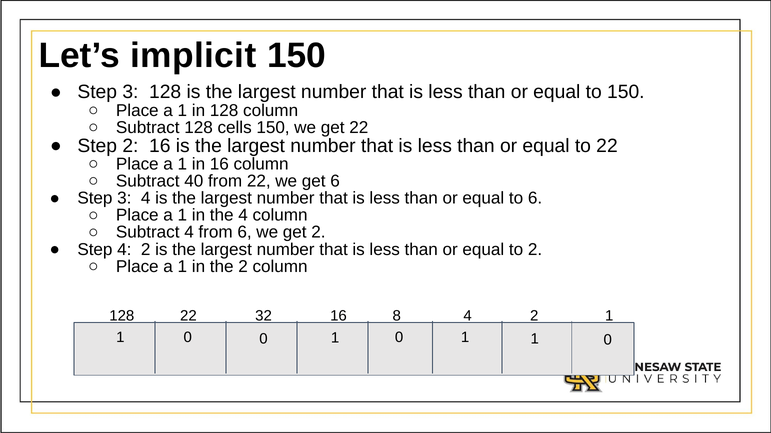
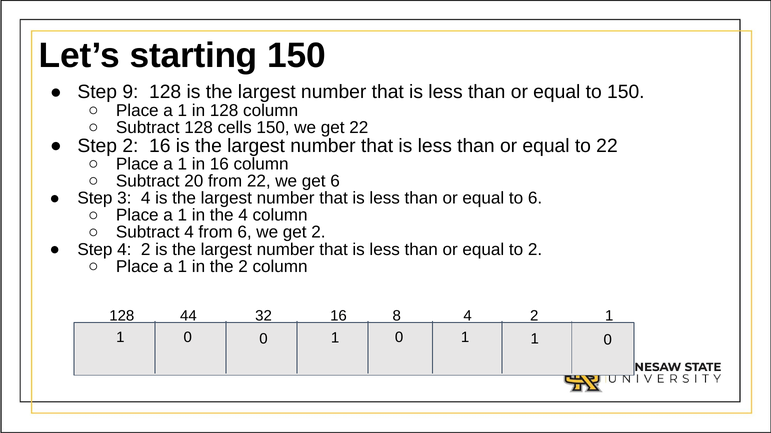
implicit: implicit -> starting (194, 56)
3: 3 -> 9 (130, 92)
40: 40 -> 20 (194, 181)
128 22: 22 -> 44 (188, 316)
